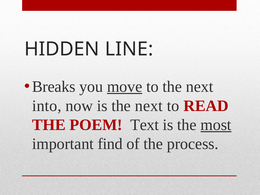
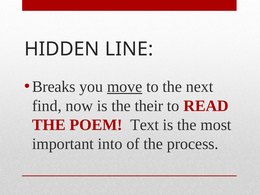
into: into -> find (47, 106)
is the next: next -> their (149, 106)
most underline: present -> none (216, 125)
find: find -> into (110, 144)
